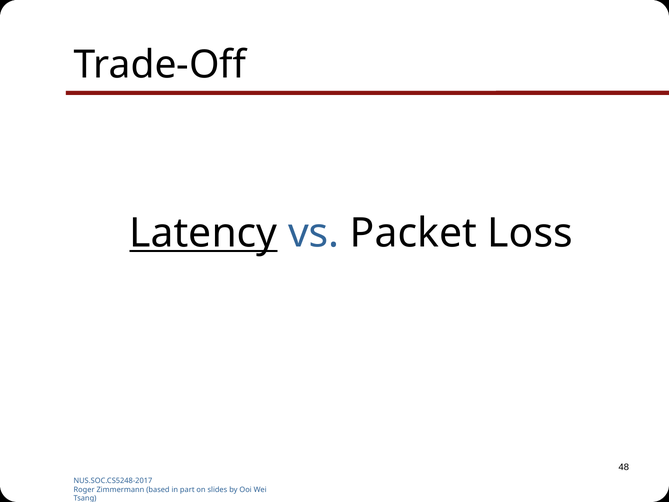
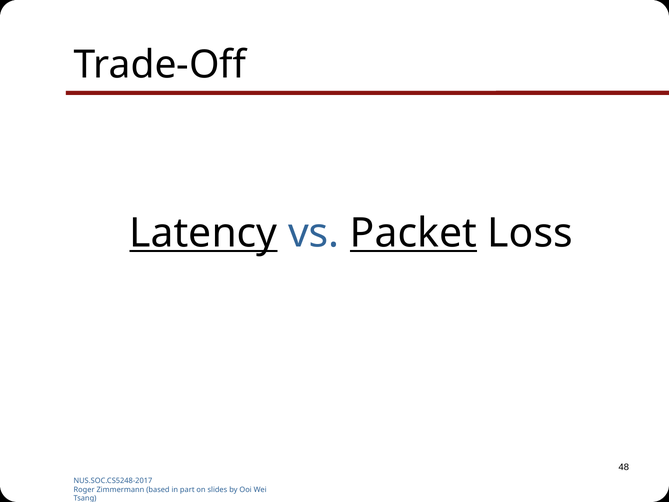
Packet underline: none -> present (413, 233)
